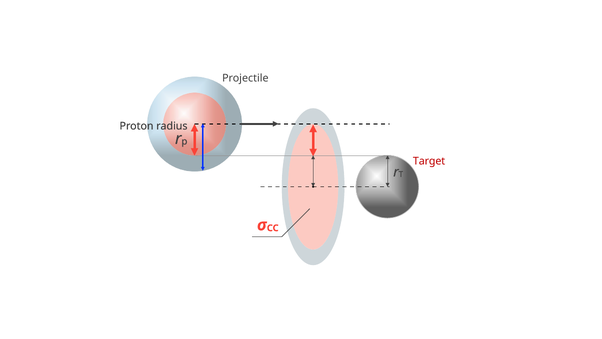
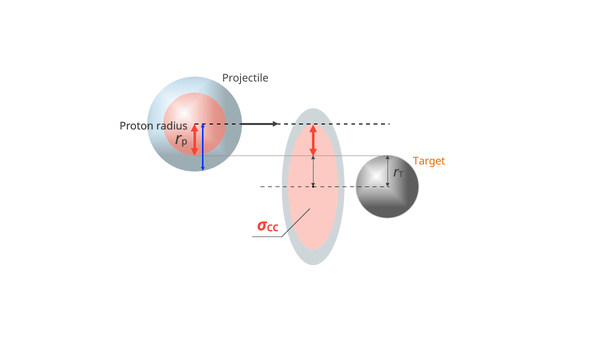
Target colour: red -> orange (429, 161)
